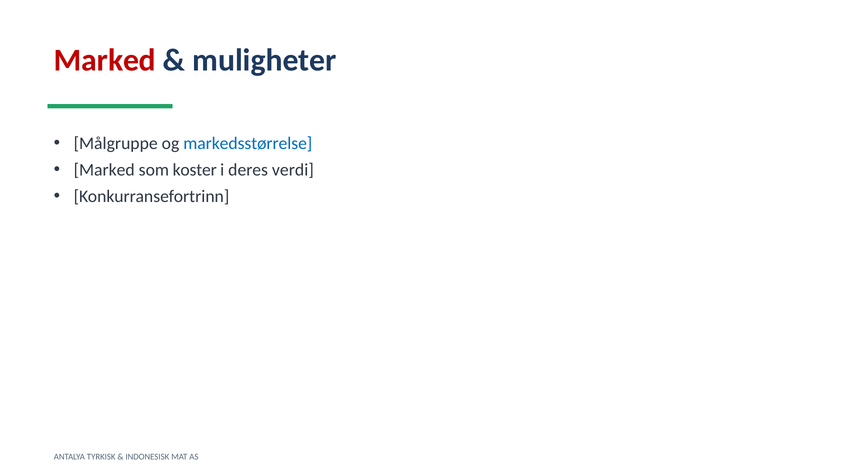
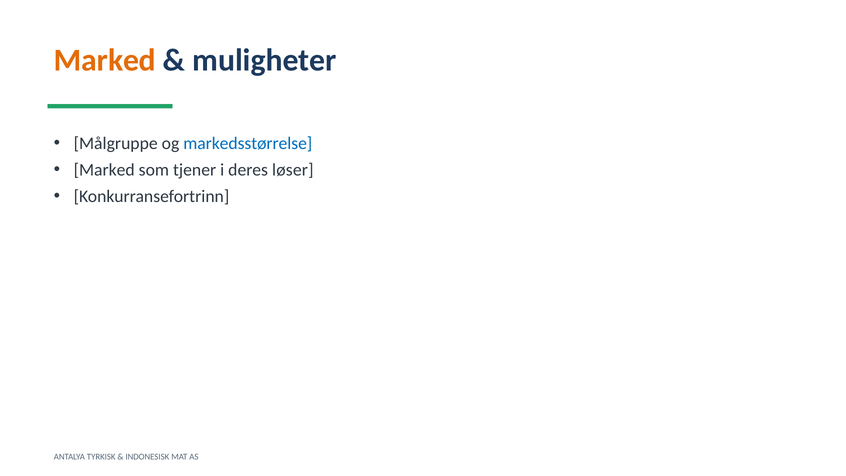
Marked colour: red -> orange (105, 60)
koster: koster -> tjener (195, 170)
verdi: verdi -> løser (293, 170)
